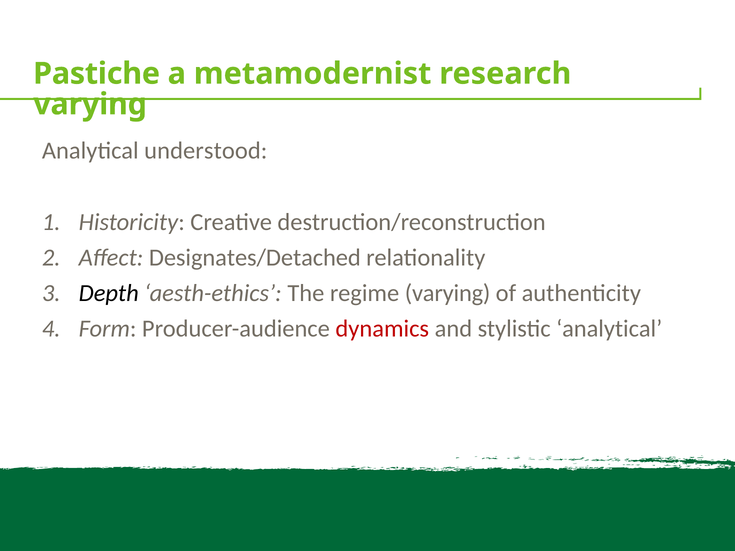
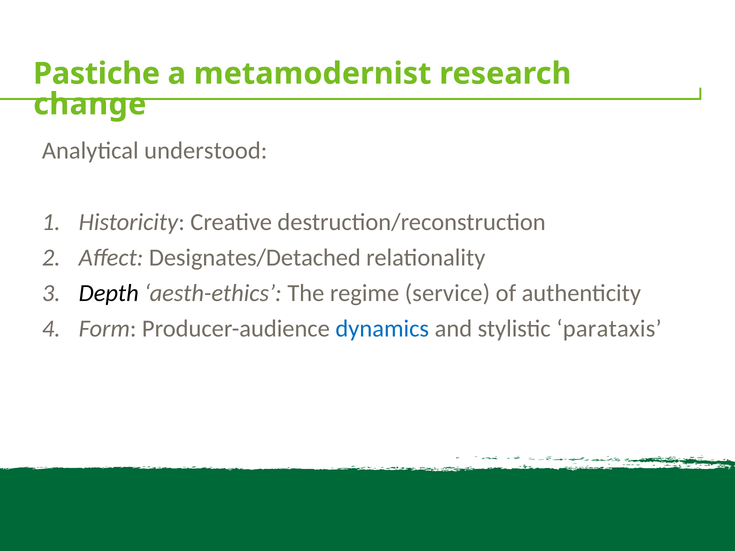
varying: varying -> change (90, 104)
regime varying: varying -> service (447, 293)
dynamics colour: red -> blue (382, 329)
stylistic analytical: analytical -> parataxis (609, 329)
